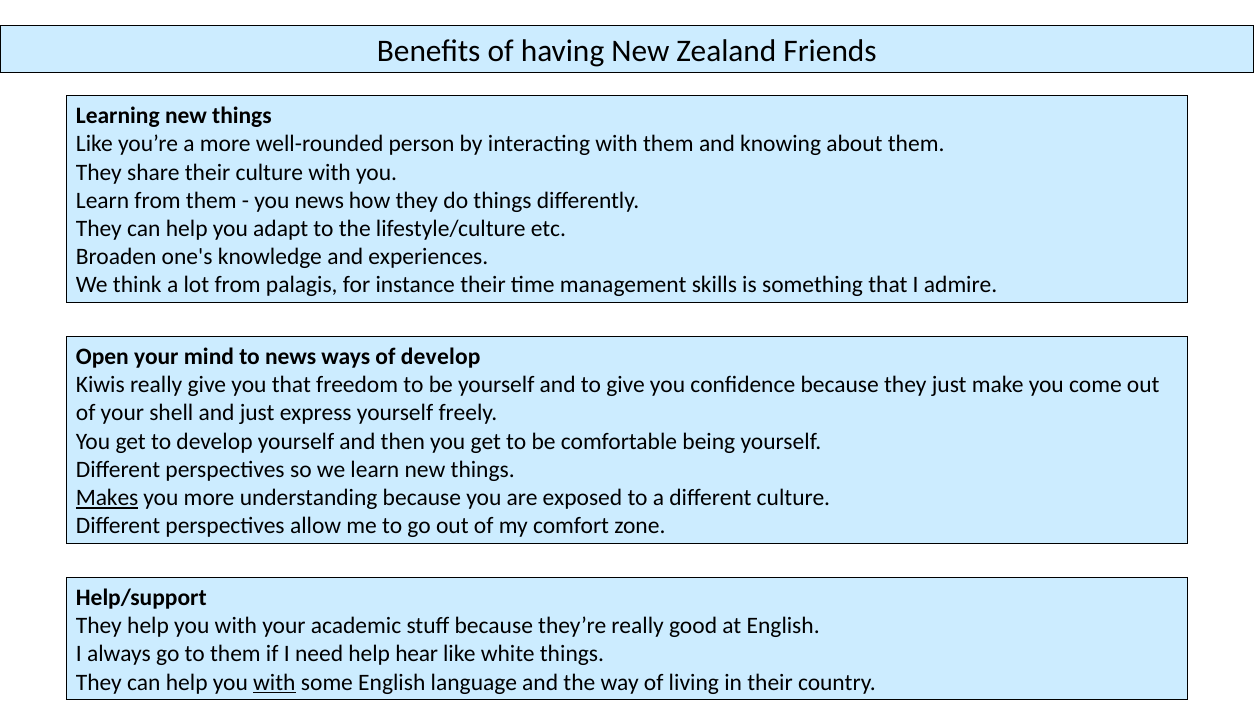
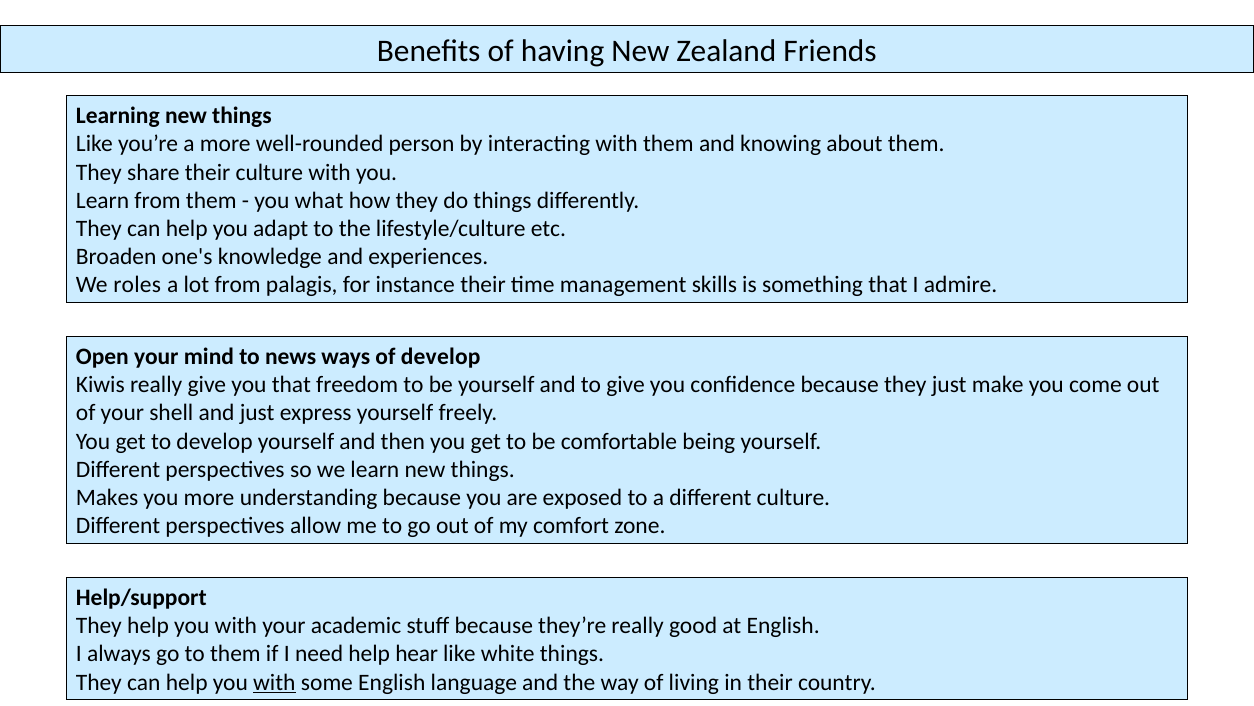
you news: news -> what (319, 200)
think: think -> roles (137, 285)
Makes underline: present -> none (107, 497)
